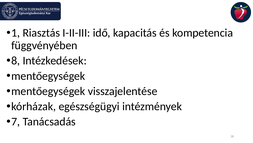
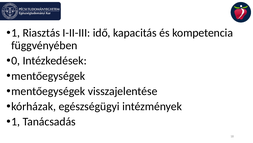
8: 8 -> 0 (16, 60)
7: 7 -> 1 (16, 121)
